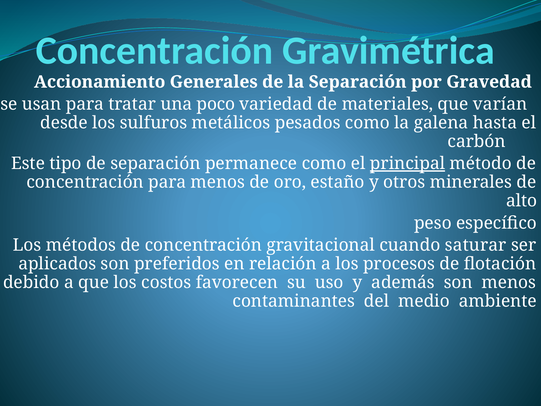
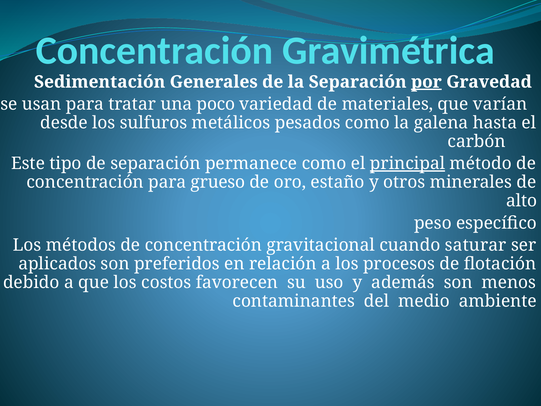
Accionamiento: Accionamiento -> Sedimentación (100, 82)
por underline: none -> present (426, 82)
para menos: menos -> grueso (218, 182)
